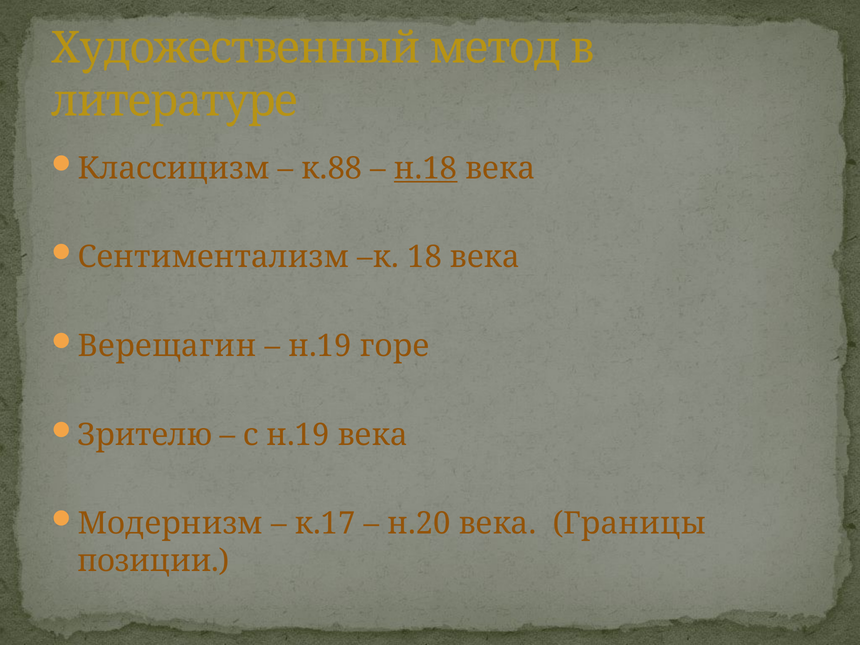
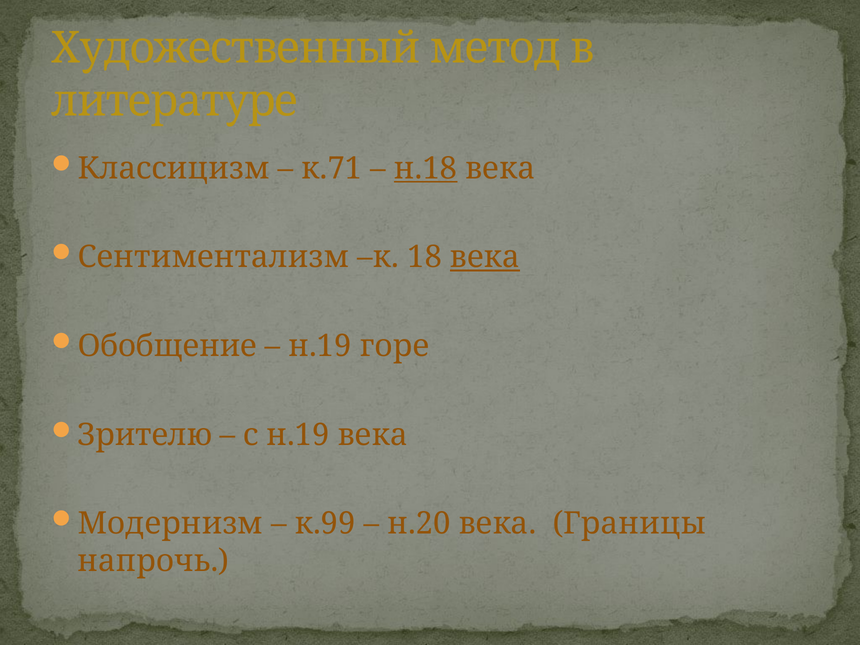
к.88: к.88 -> к.71 (332, 168)
века underline: none -> present (485, 257)
Верещагин: Верещагин -> Обобщение (167, 346)
к.17: к.17 -> к.99 (325, 524)
позиции: позиции -> напрочь (153, 561)
